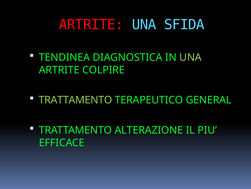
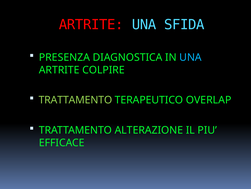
TENDINEA: TENDINEA -> PRESENZA (64, 57)
UNA colour: light green -> light blue (190, 57)
GENERAL: GENERAL -> OVERLAP (209, 100)
